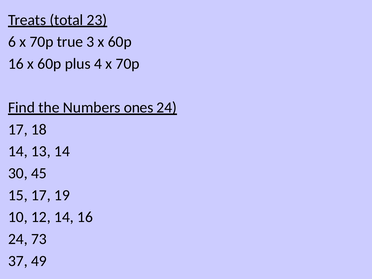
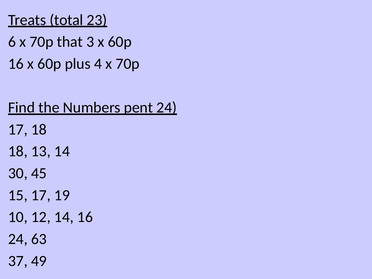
true: true -> that (70, 42)
ones: ones -> pent (138, 108)
14: 14 -> 18 (18, 151)
73: 73 -> 63 (39, 239)
